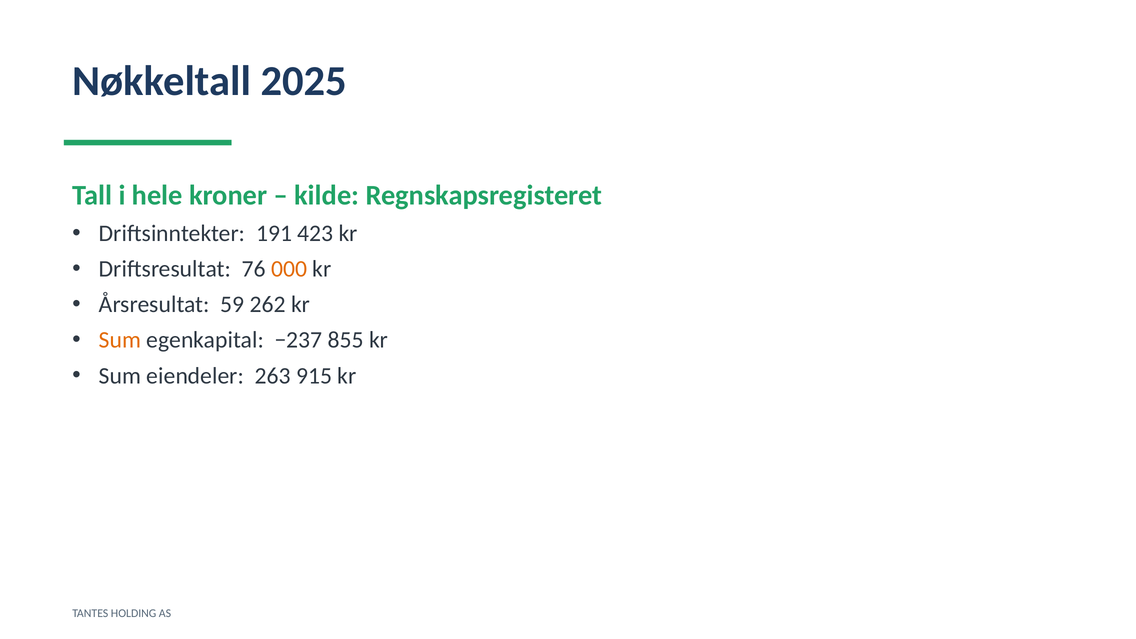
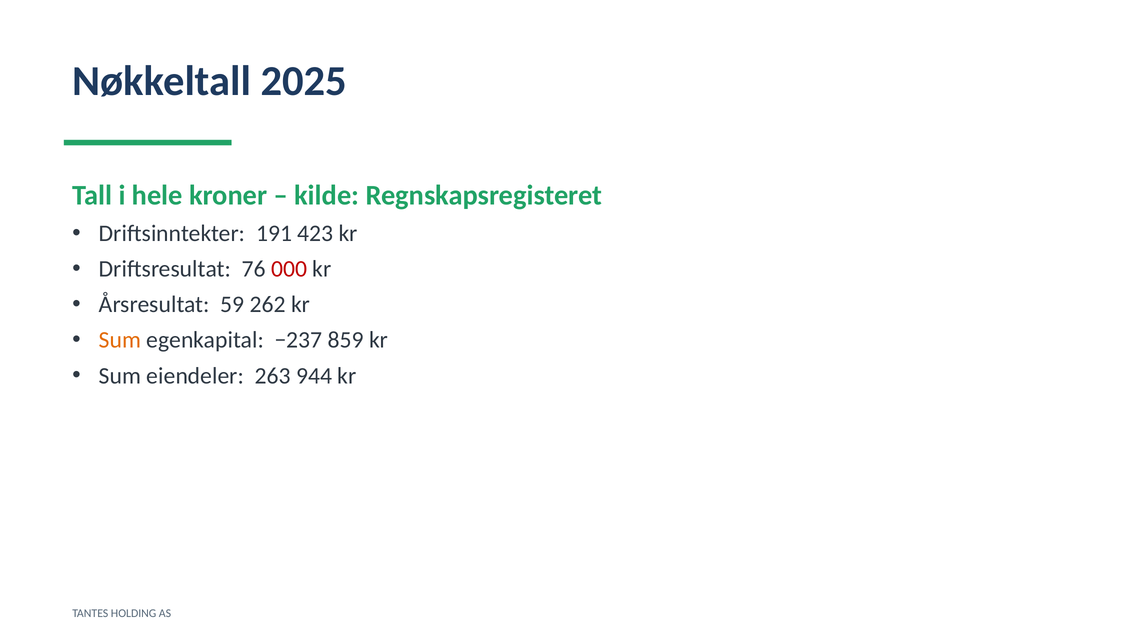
000 colour: orange -> red (289, 269)
855: 855 -> 859 (346, 340)
915: 915 -> 944 (314, 376)
